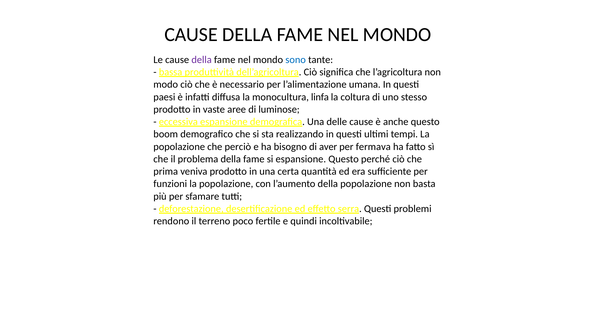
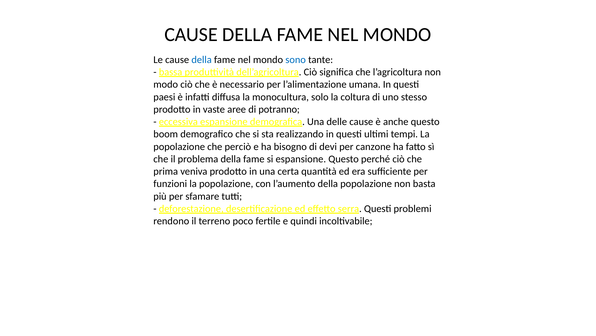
della colour: purple -> blue (202, 60)
linfa: linfa -> solo (320, 97)
luminose: luminose -> potranno (279, 109)
aver: aver -> devi (328, 146)
fermava: fermava -> canzone (373, 146)
